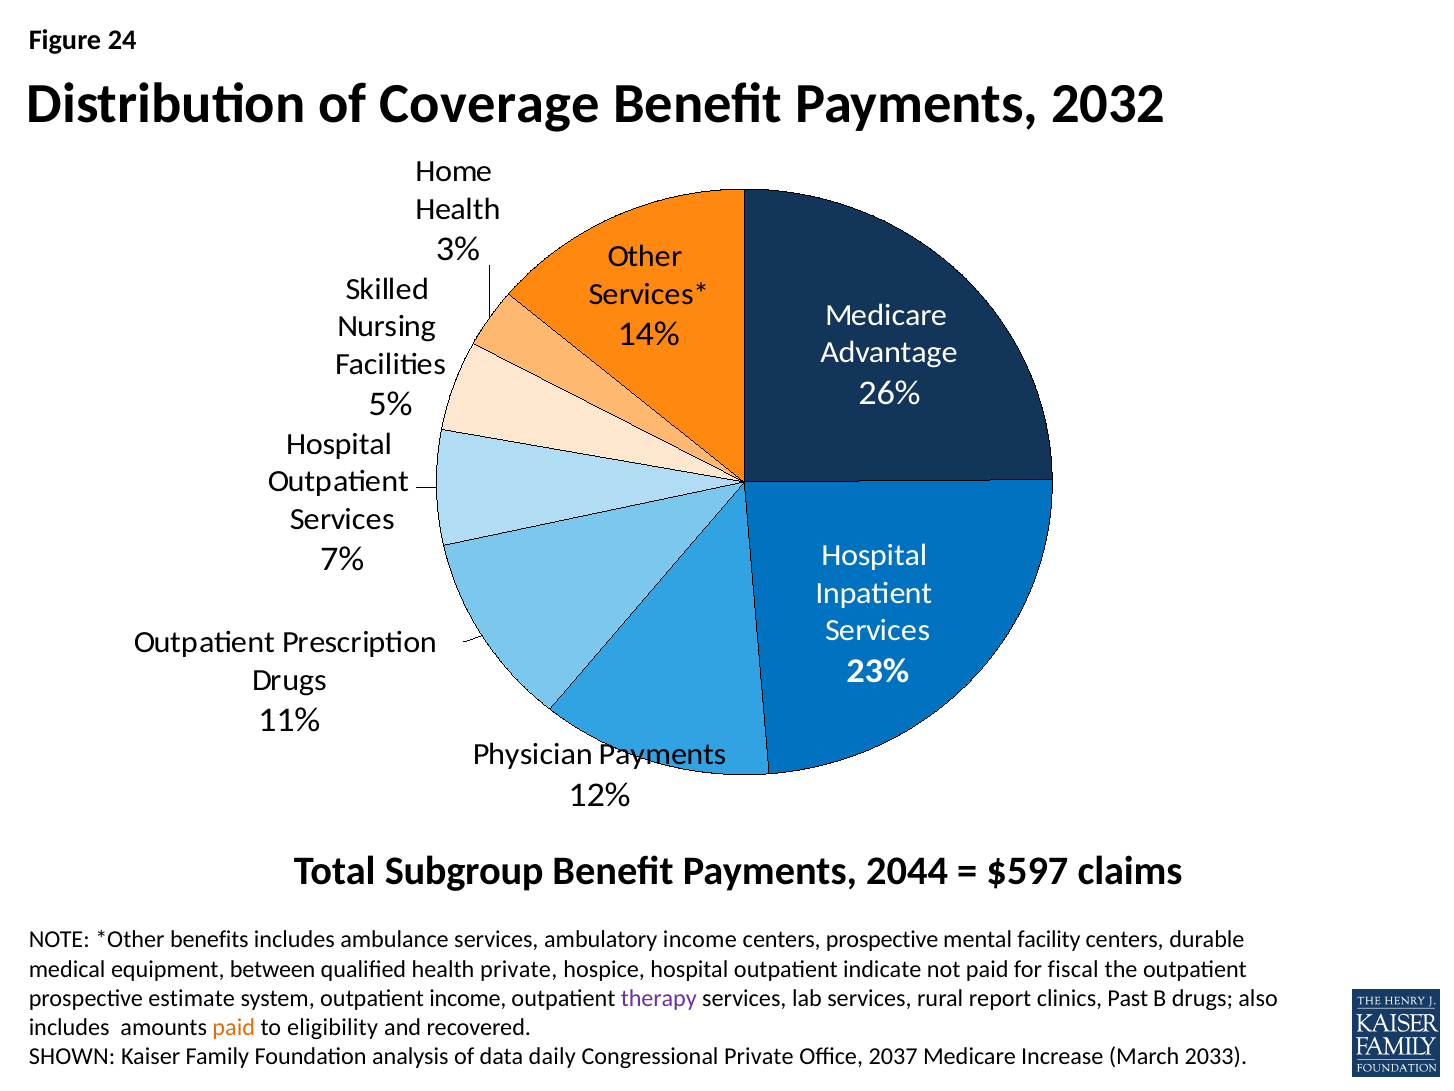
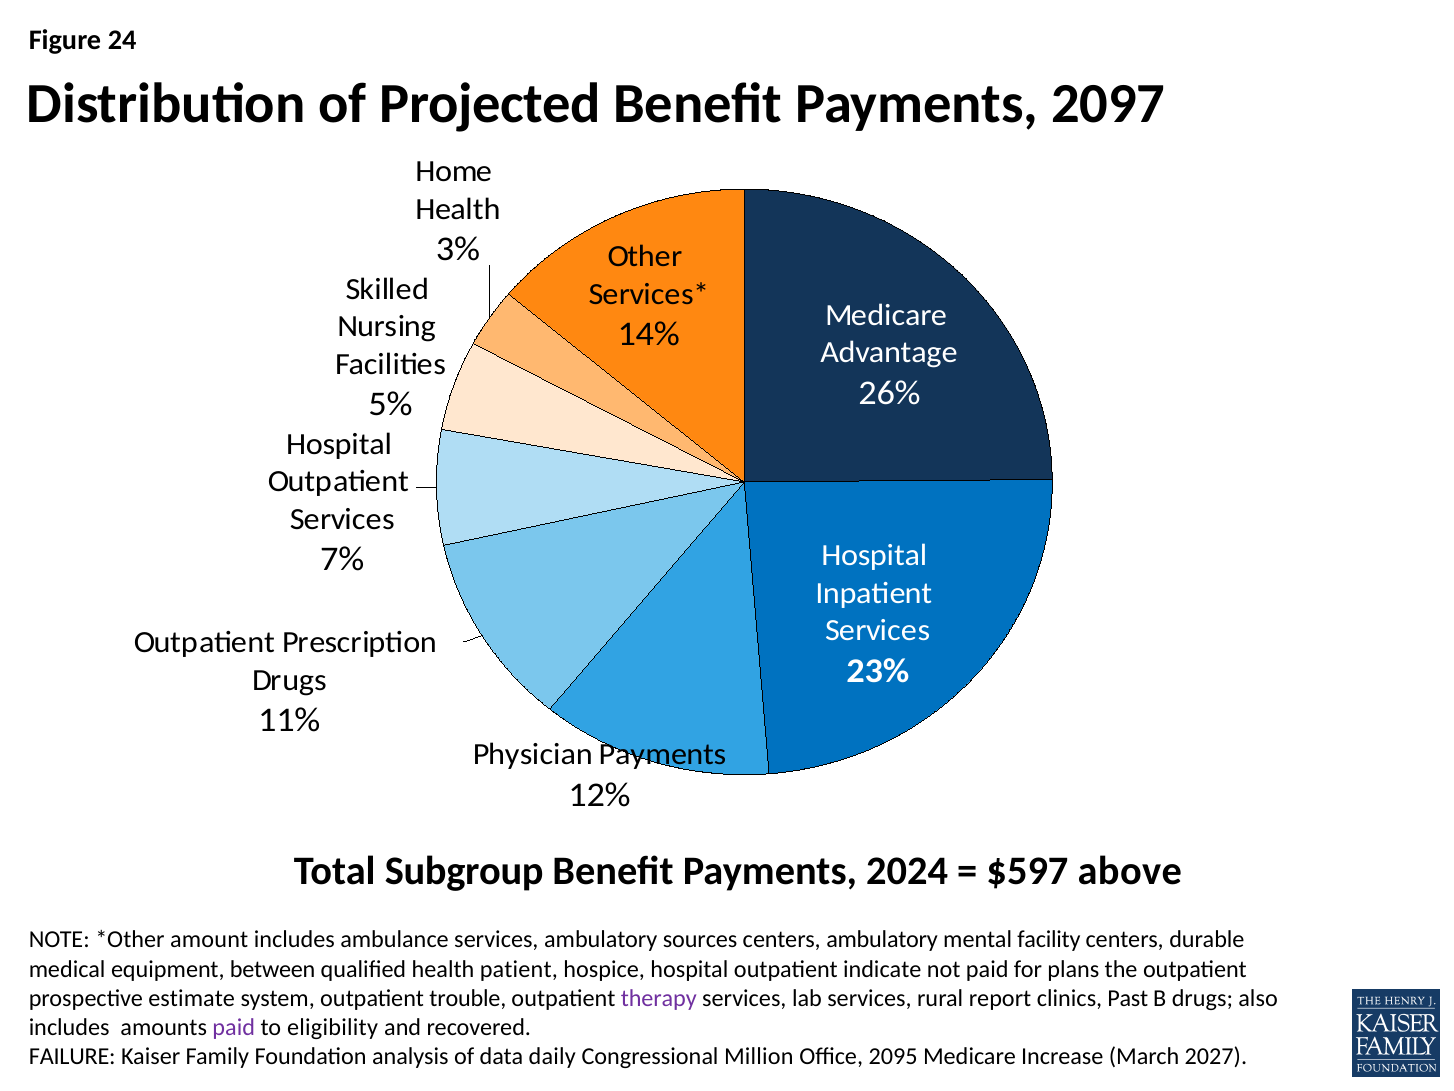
Coverage: Coverage -> Projected (490, 103)
2032: 2032 -> 2097 (1108, 103)
2044: 2044 -> 2024 (907, 870)
claims: claims -> above (1130, 870)
benefits: benefits -> amount (209, 940)
ambulatory income: income -> sources (700, 940)
centers prospective: prospective -> ambulatory (882, 940)
health private: private -> patient (519, 969)
fiscal: fiscal -> plans (1073, 969)
outpatient income: income -> trouble (468, 998)
paid colour: orange -> purple (234, 1027)
SHOWN: SHOWN -> FAILURE (72, 1056)
Congressional Private: Private -> Million (759, 1056)
2037: 2037 -> 2095 (893, 1056)
2033: 2033 -> 2027 (1216, 1056)
